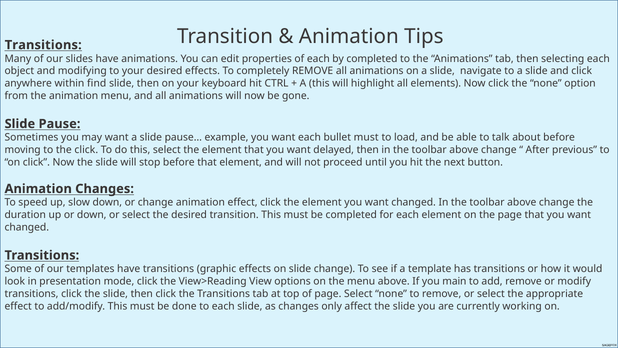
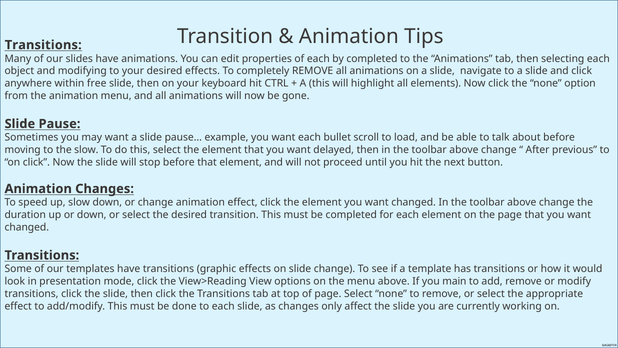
find: find -> free (97, 83)
bullet must: must -> scroll (366, 137)
the click: click -> slow (86, 150)
